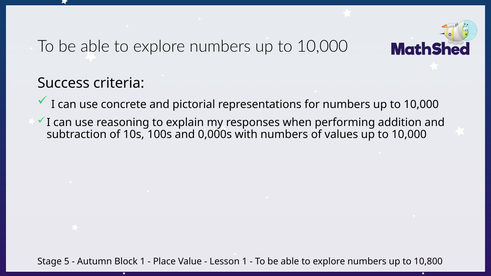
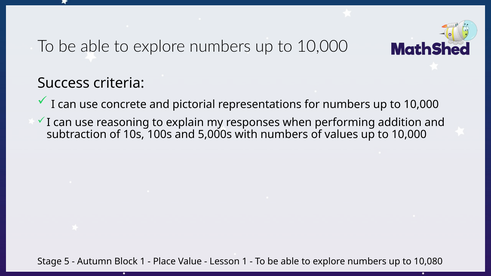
0,000s: 0,000s -> 5,000s (215, 135)
10,800: 10,800 -> 10,080 (428, 262)
